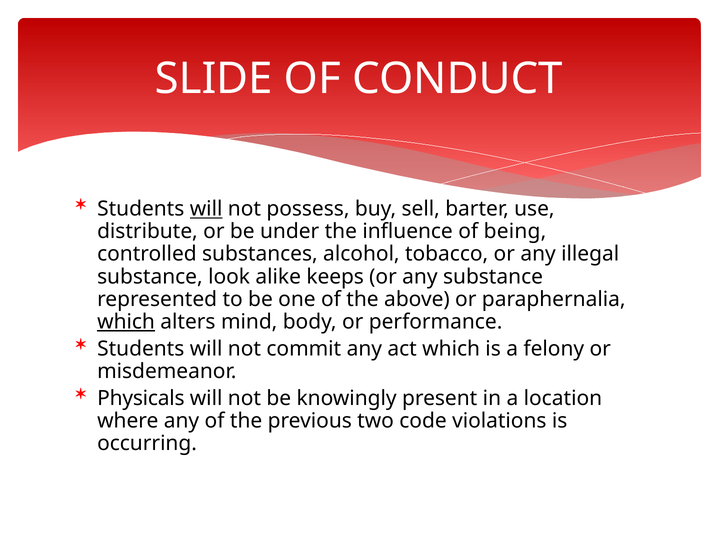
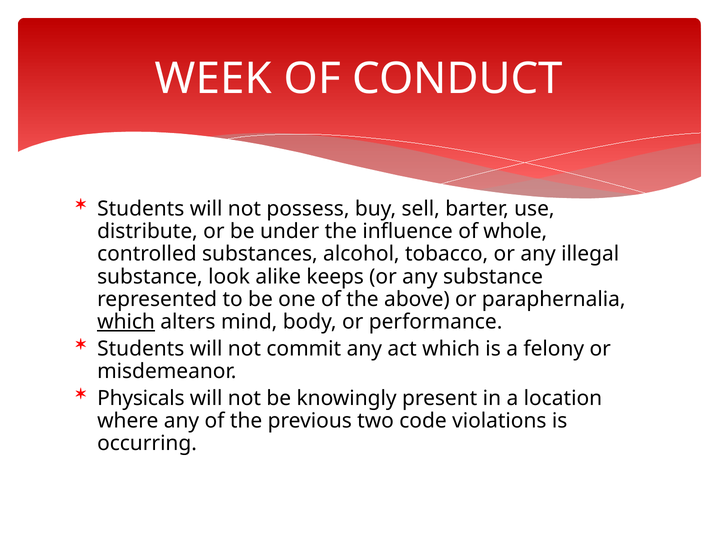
SLIDE: SLIDE -> WEEK (213, 79)
will underline: present -> none (206, 209)
being: being -> whole (515, 232)
